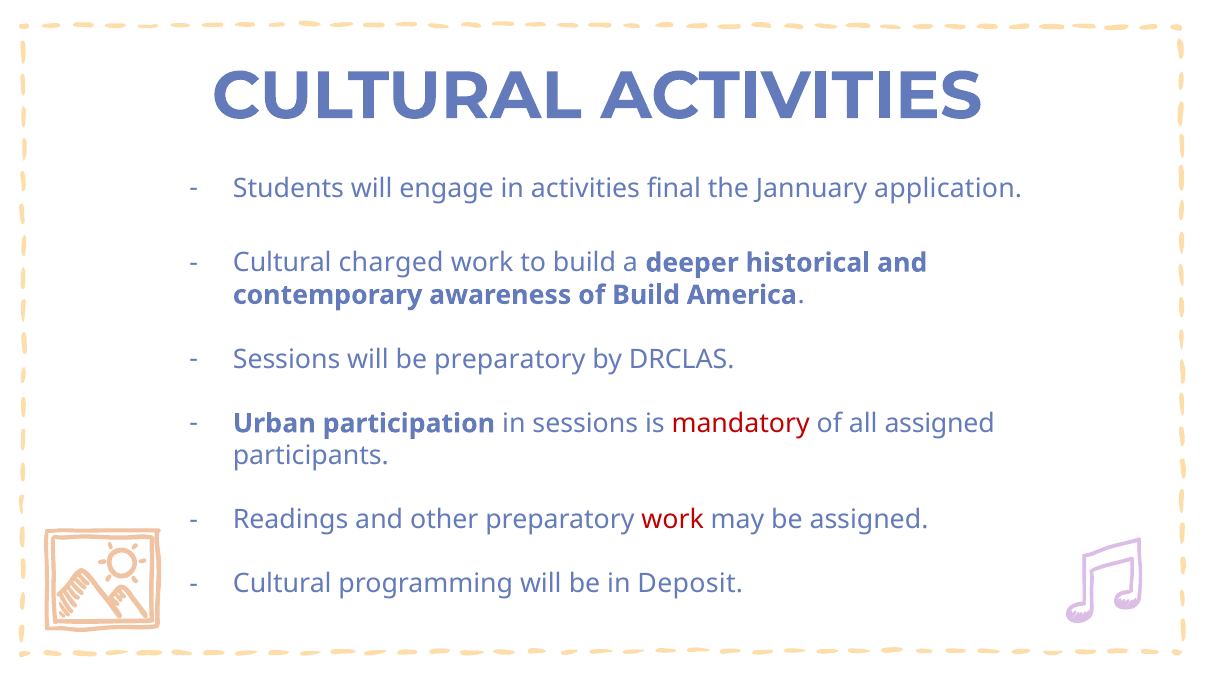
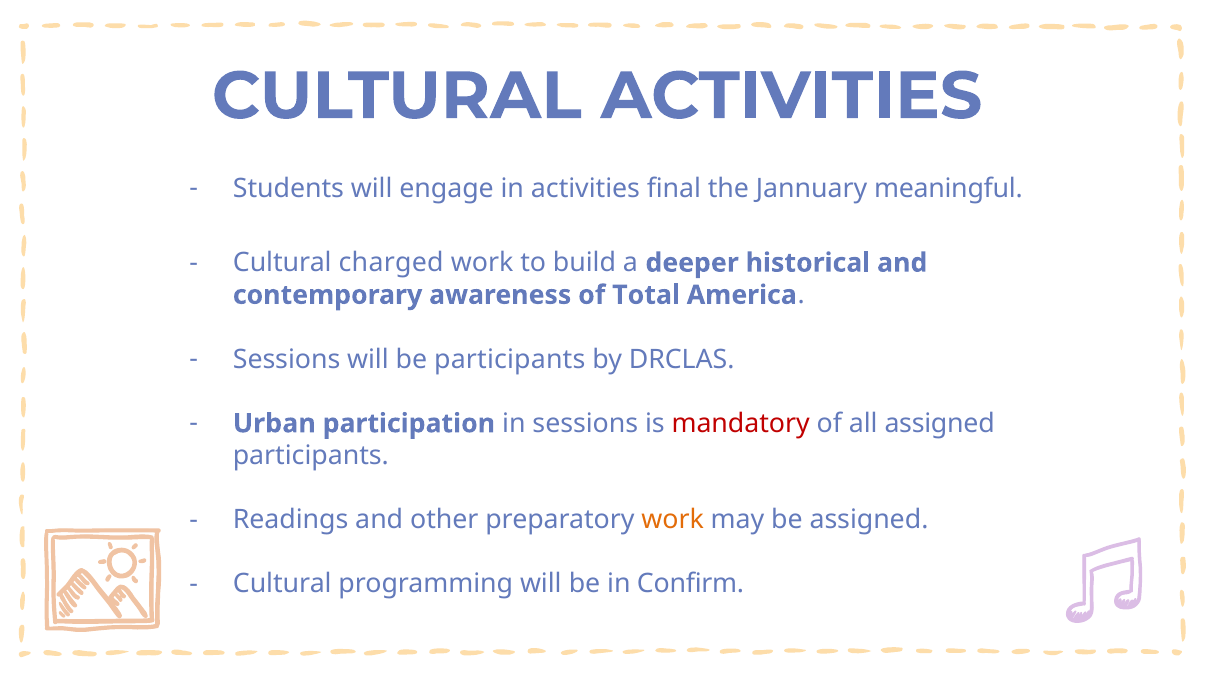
application: application -> meaningful (948, 189)
of Build: Build -> Total (646, 295)
be preparatory: preparatory -> participants (510, 359)
work colour: red -> orange (673, 520)
Deposit: Deposit -> Confirm (691, 584)
